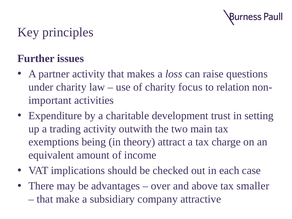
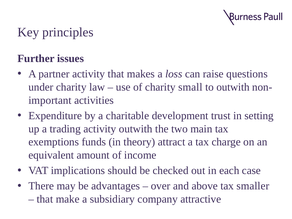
focus: focus -> small (190, 87)
to relation: relation -> outwith (233, 87)
being: being -> funds (94, 142)
